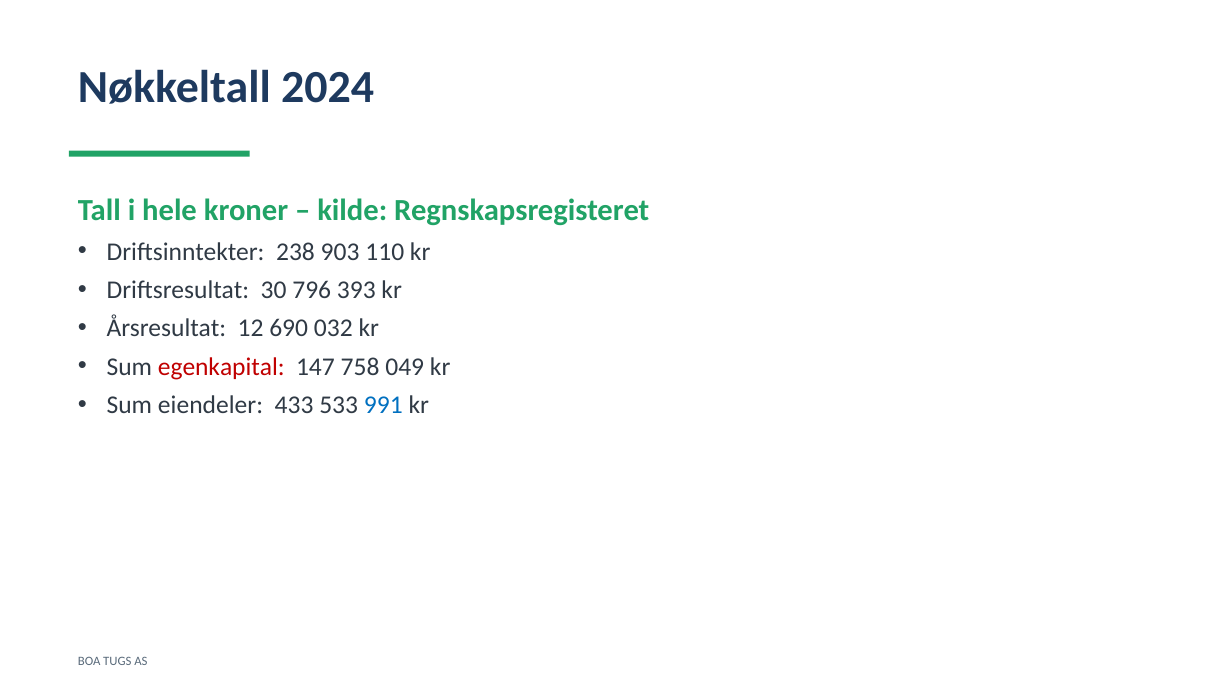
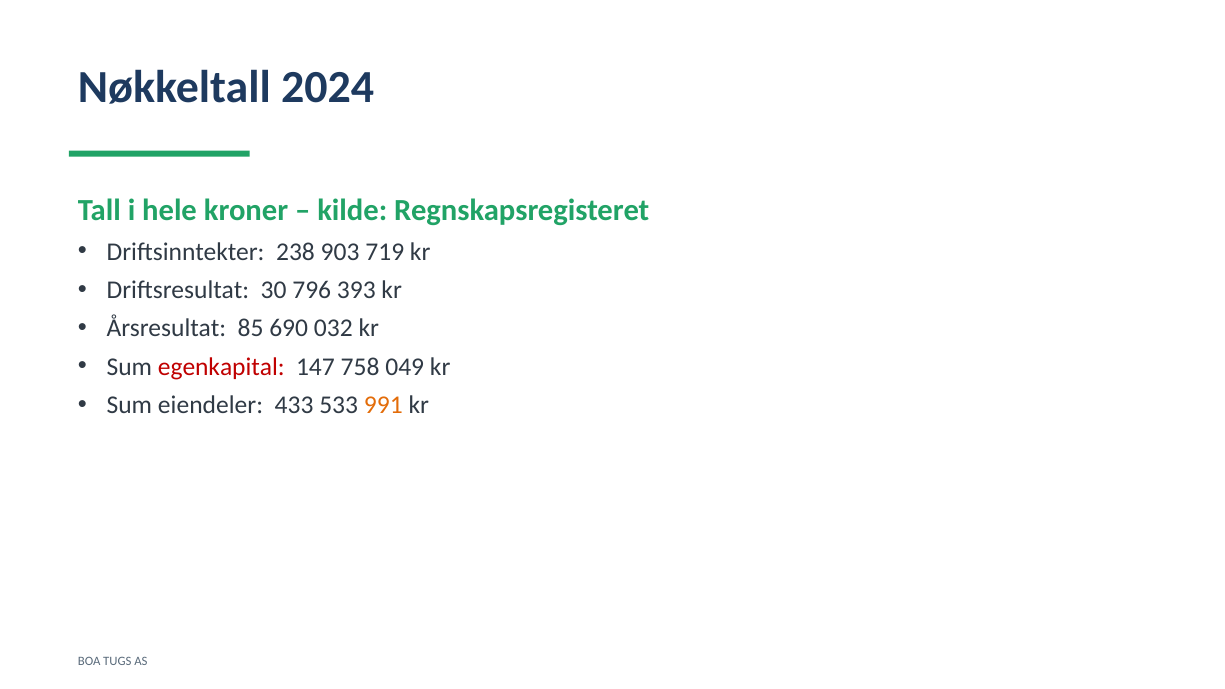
110: 110 -> 719 (385, 252)
12: 12 -> 85 (251, 329)
991 colour: blue -> orange (383, 405)
